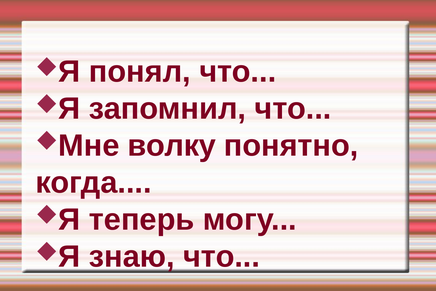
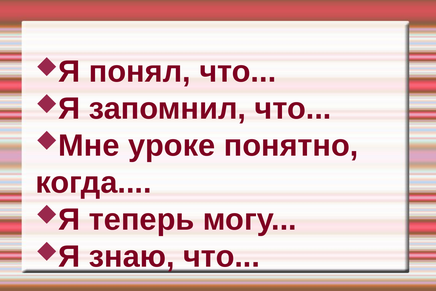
волку: волку -> уроке (172, 145)
